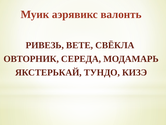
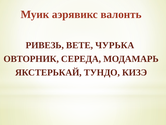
СВЁКЛА: СВЁКЛА -> ЧУРЬКА (115, 45)
